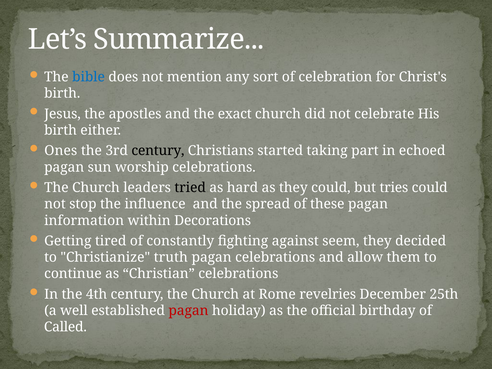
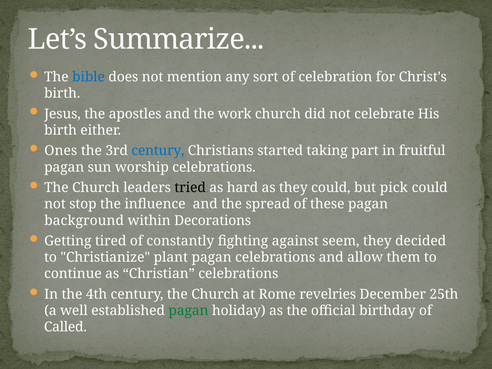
exact: exact -> work (235, 114)
century colour: black -> blue (158, 151)
echoed: echoed -> fruitful (422, 151)
tries: tries -> pick (394, 188)
information: information -> background (84, 220)
truth: truth -> plant (171, 257)
pagan colour: red -> green (188, 311)
